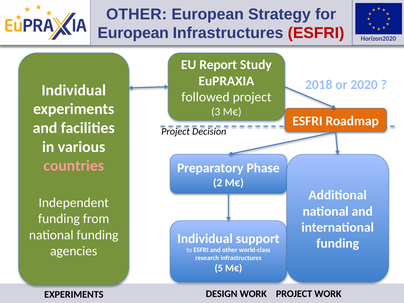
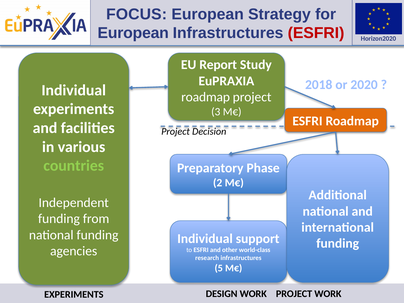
OTHER: OTHER -> FOCUS (137, 14)
followed: followed -> roadmap (206, 97)
countries colour: pink -> light green (74, 166)
